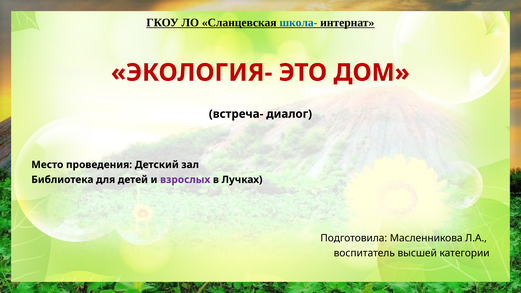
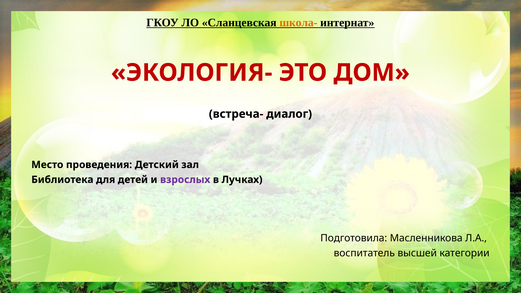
школа- colour: blue -> orange (298, 23)
